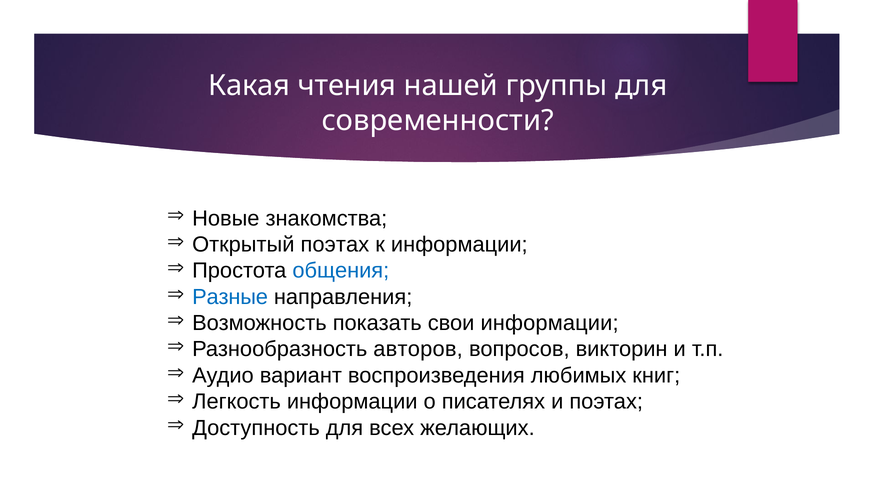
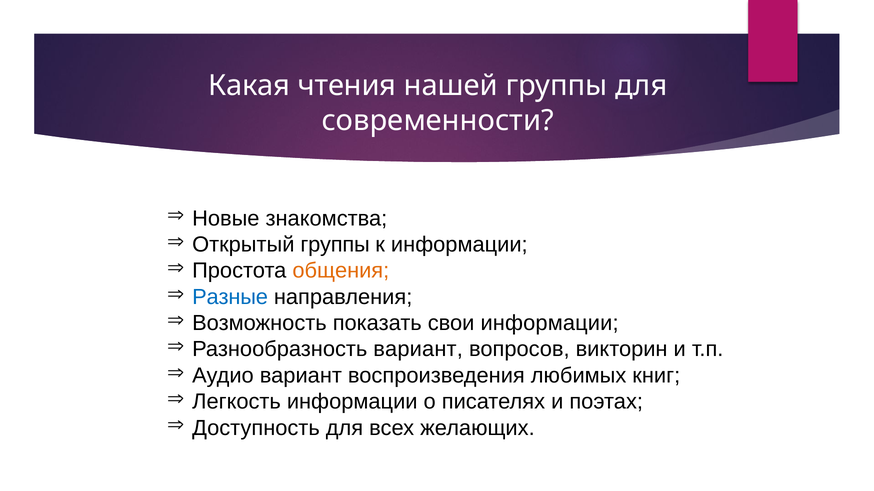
Открытый поэтах: поэтах -> группы (335, 245)
общения colour: blue -> orange (341, 271)
Разнообразность авторов: авторов -> вариант (418, 350)
